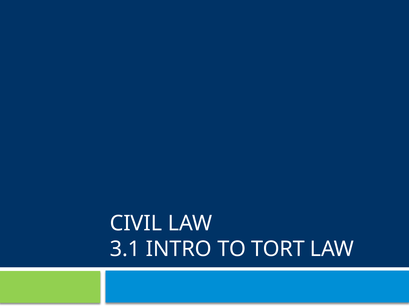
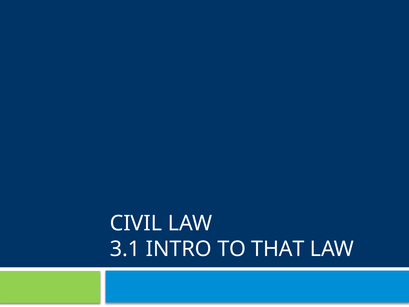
TORT: TORT -> THAT (278, 249)
